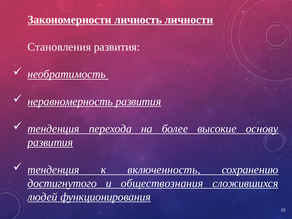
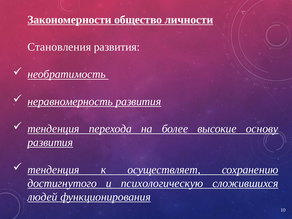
личность: личность -> общество (138, 20)
включенность: включенность -> осуществляет (164, 170)
обществознания: обществознания -> психологическую (162, 183)
